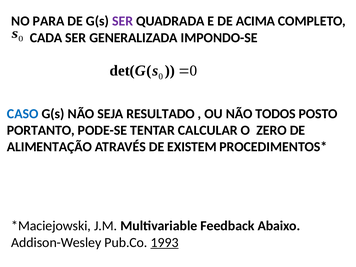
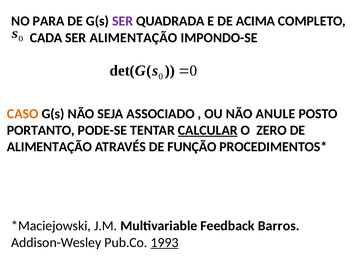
SER GENERALIZADA: GENERALIZADA -> ALIMENTAÇÃO (133, 38)
CASO colour: blue -> orange (23, 114)
RESULTADO: RESULTADO -> ASSOCIADO (161, 114)
TODOS: TODOS -> ANULE (275, 114)
CALCULAR underline: none -> present (208, 130)
EXISTEM: EXISTEM -> FUNÇÃO (192, 147)
Abaixo: Abaixo -> Barros (279, 226)
